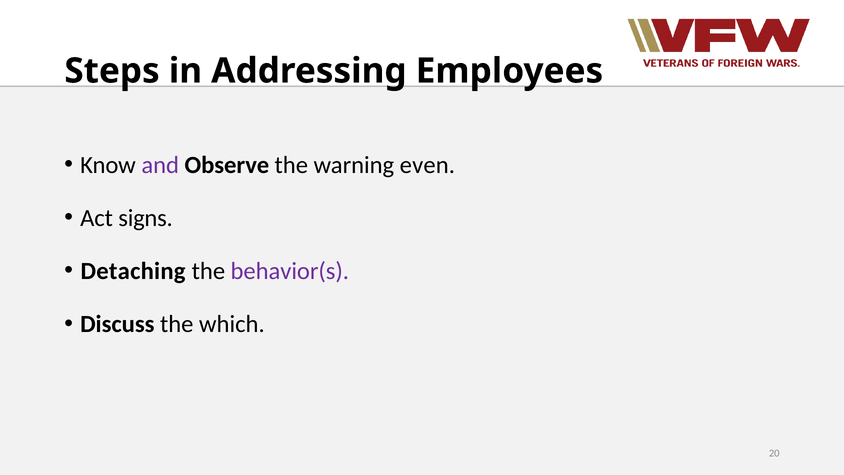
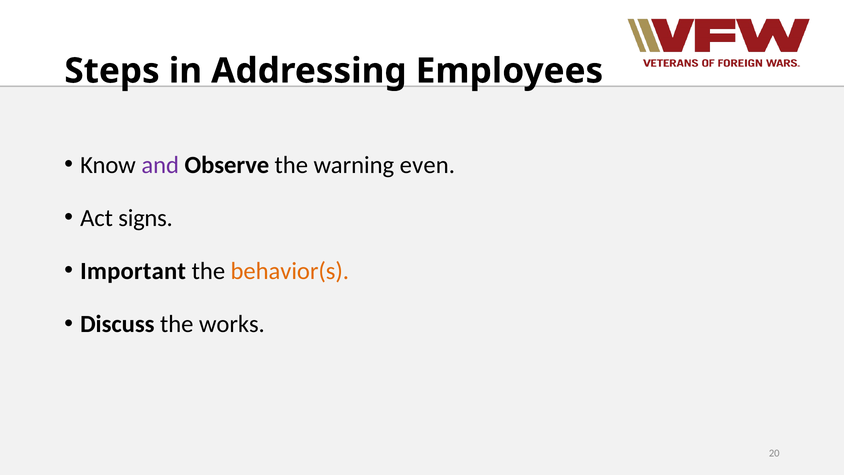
Detaching: Detaching -> Important (133, 271)
behavior(s colour: purple -> orange (290, 271)
which: which -> works (232, 324)
